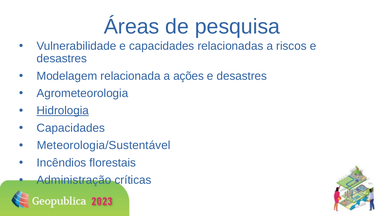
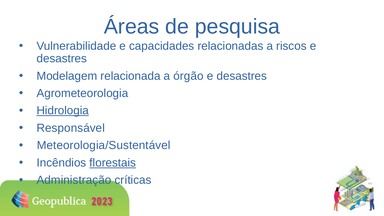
ações: ações -> órgão (188, 76)
Capacidades: Capacidades -> Responsável (71, 128)
florestais underline: none -> present (113, 163)
